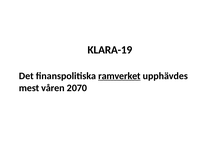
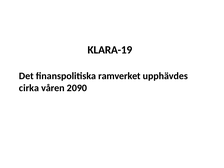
ramverket underline: present -> none (119, 76)
mest: mest -> cirka (29, 88)
2070: 2070 -> 2090 (77, 88)
